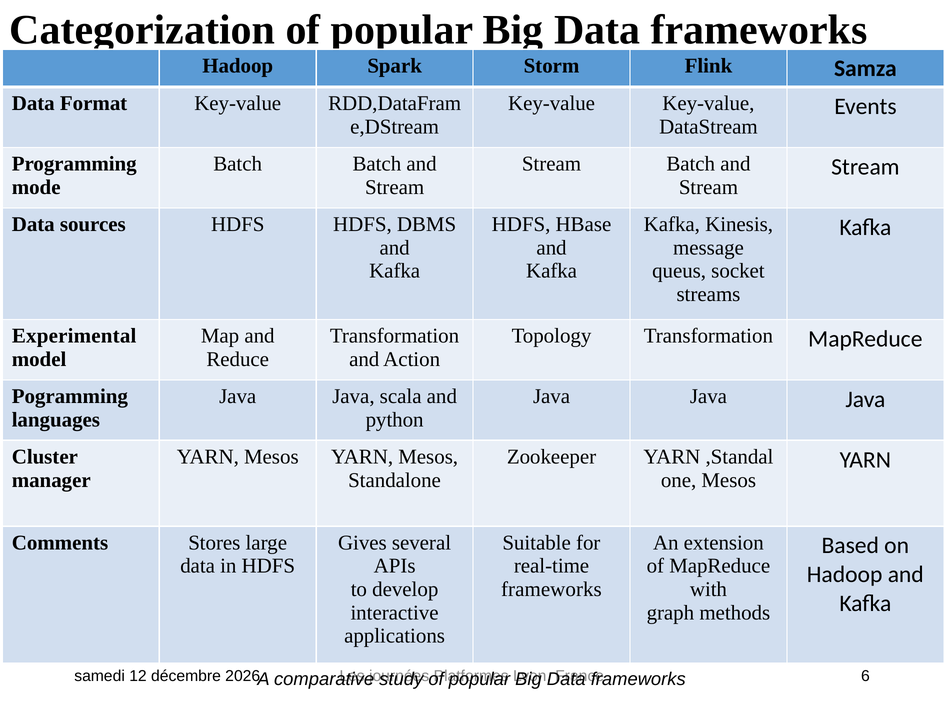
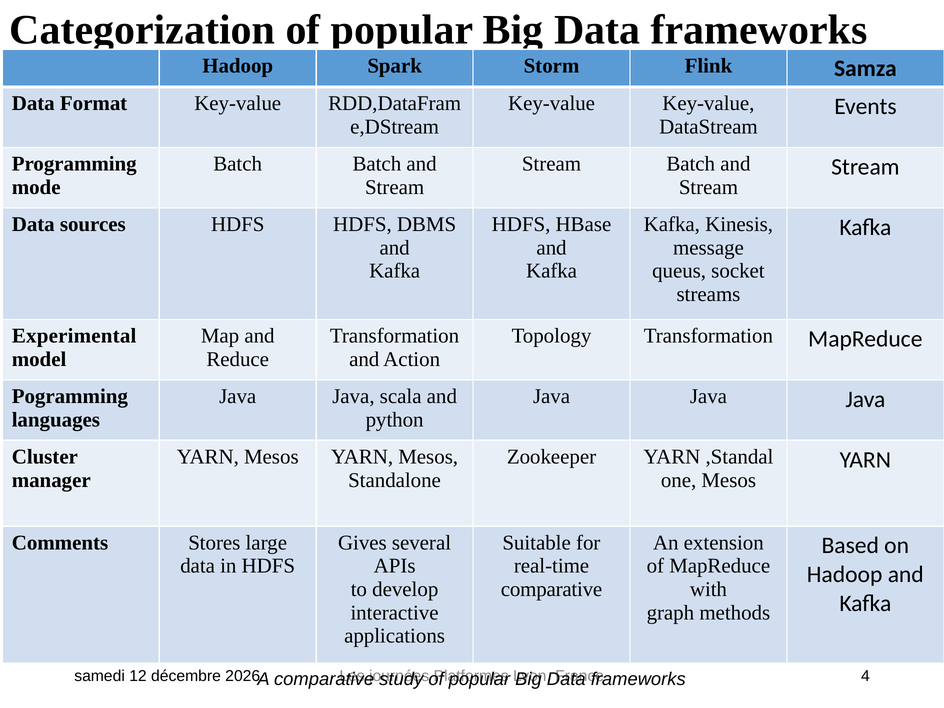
frameworks: frameworks -> comparative (552, 589)
6: 6 -> 4 (865, 676)
